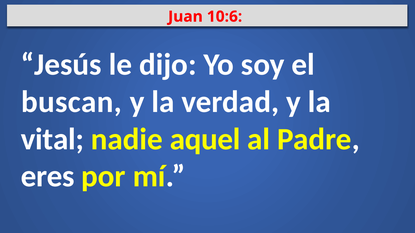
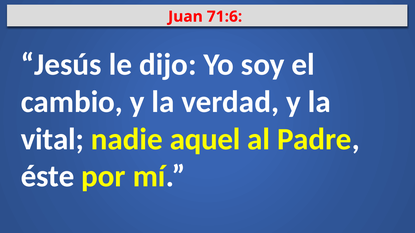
10:6: 10:6 -> 71:6 (225, 17)
buscan: buscan -> cambio (72, 102)
eres: eres -> éste (48, 177)
